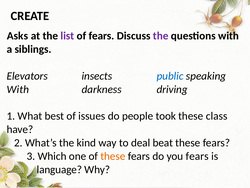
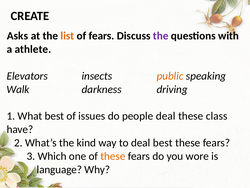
list colour: purple -> orange (67, 36)
siblings: siblings -> athlete (33, 49)
public colour: blue -> orange (170, 76)
With: With -> Walk (18, 89)
people took: took -> deal (166, 116)
deal beat: beat -> best (163, 142)
you fears: fears -> wore (197, 156)
